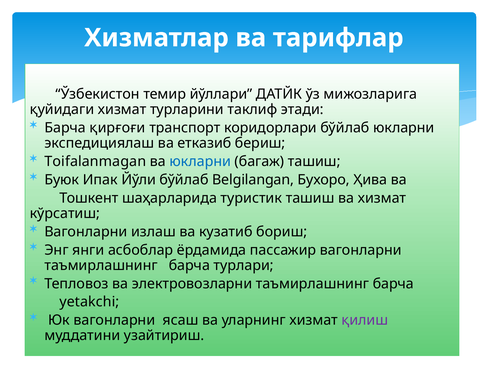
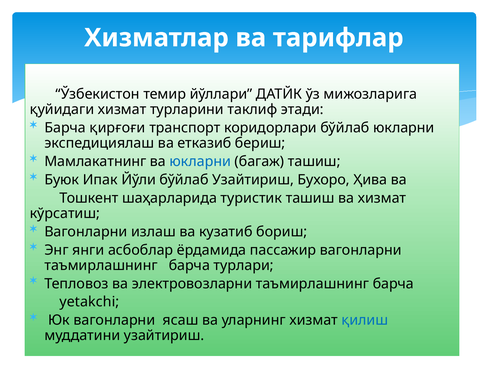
Toifalanmagan: Toifalanmagan -> Мамлакатнинг (95, 161)
бўйлаб Belgilangan: Belgilangan -> Узайтириш (253, 180)
қилиш colour: purple -> blue (365, 320)
